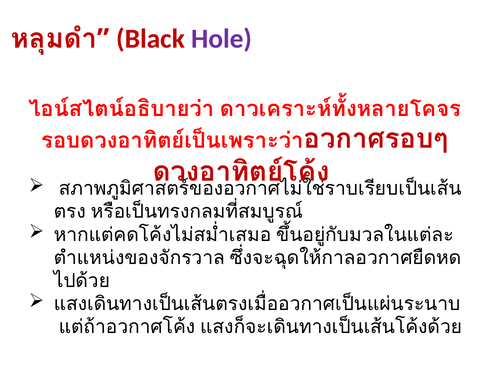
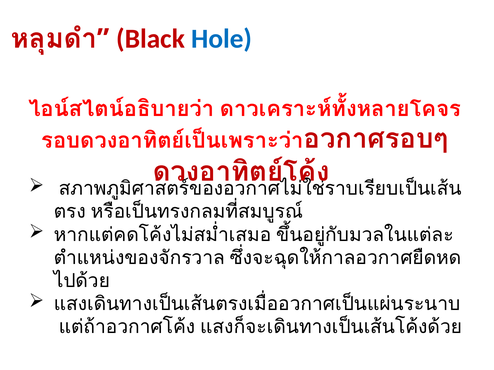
Hole colour: purple -> blue (222, 39)
